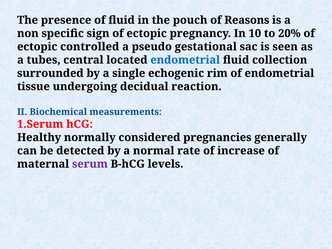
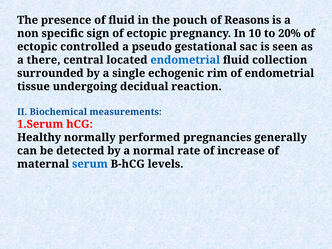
tubes: tubes -> there (44, 60)
considered: considered -> performed (149, 137)
serum colour: purple -> blue (90, 164)
